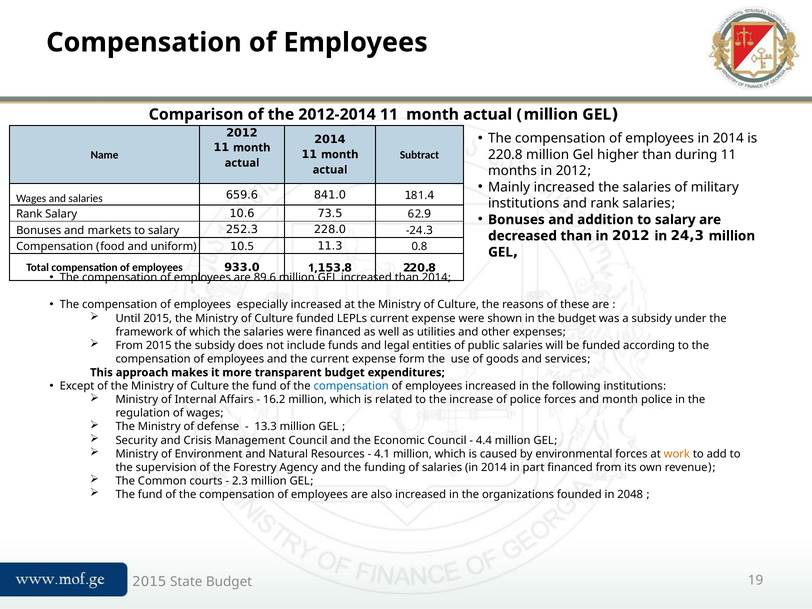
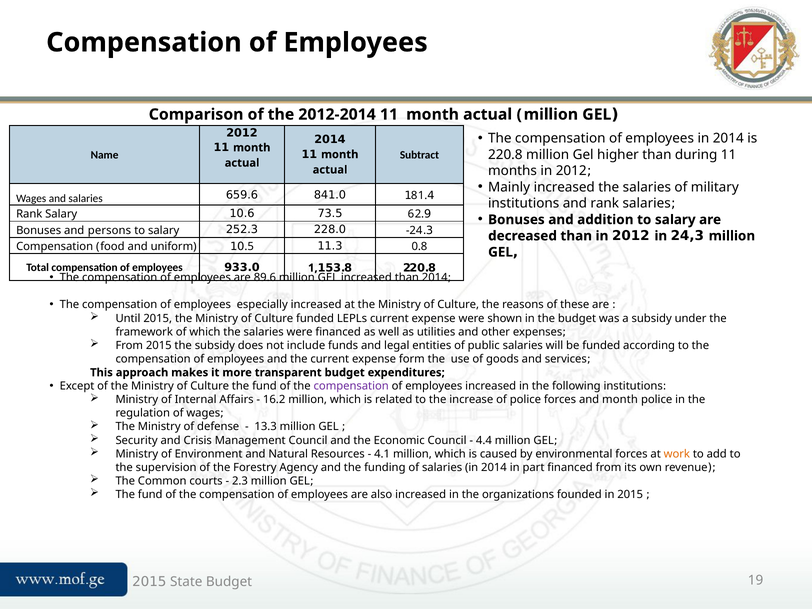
markets: markets -> persons (109, 230)
compensation colour: blue -> purple (351, 386)
in 2048: 2048 -> 2015 (630, 495)
